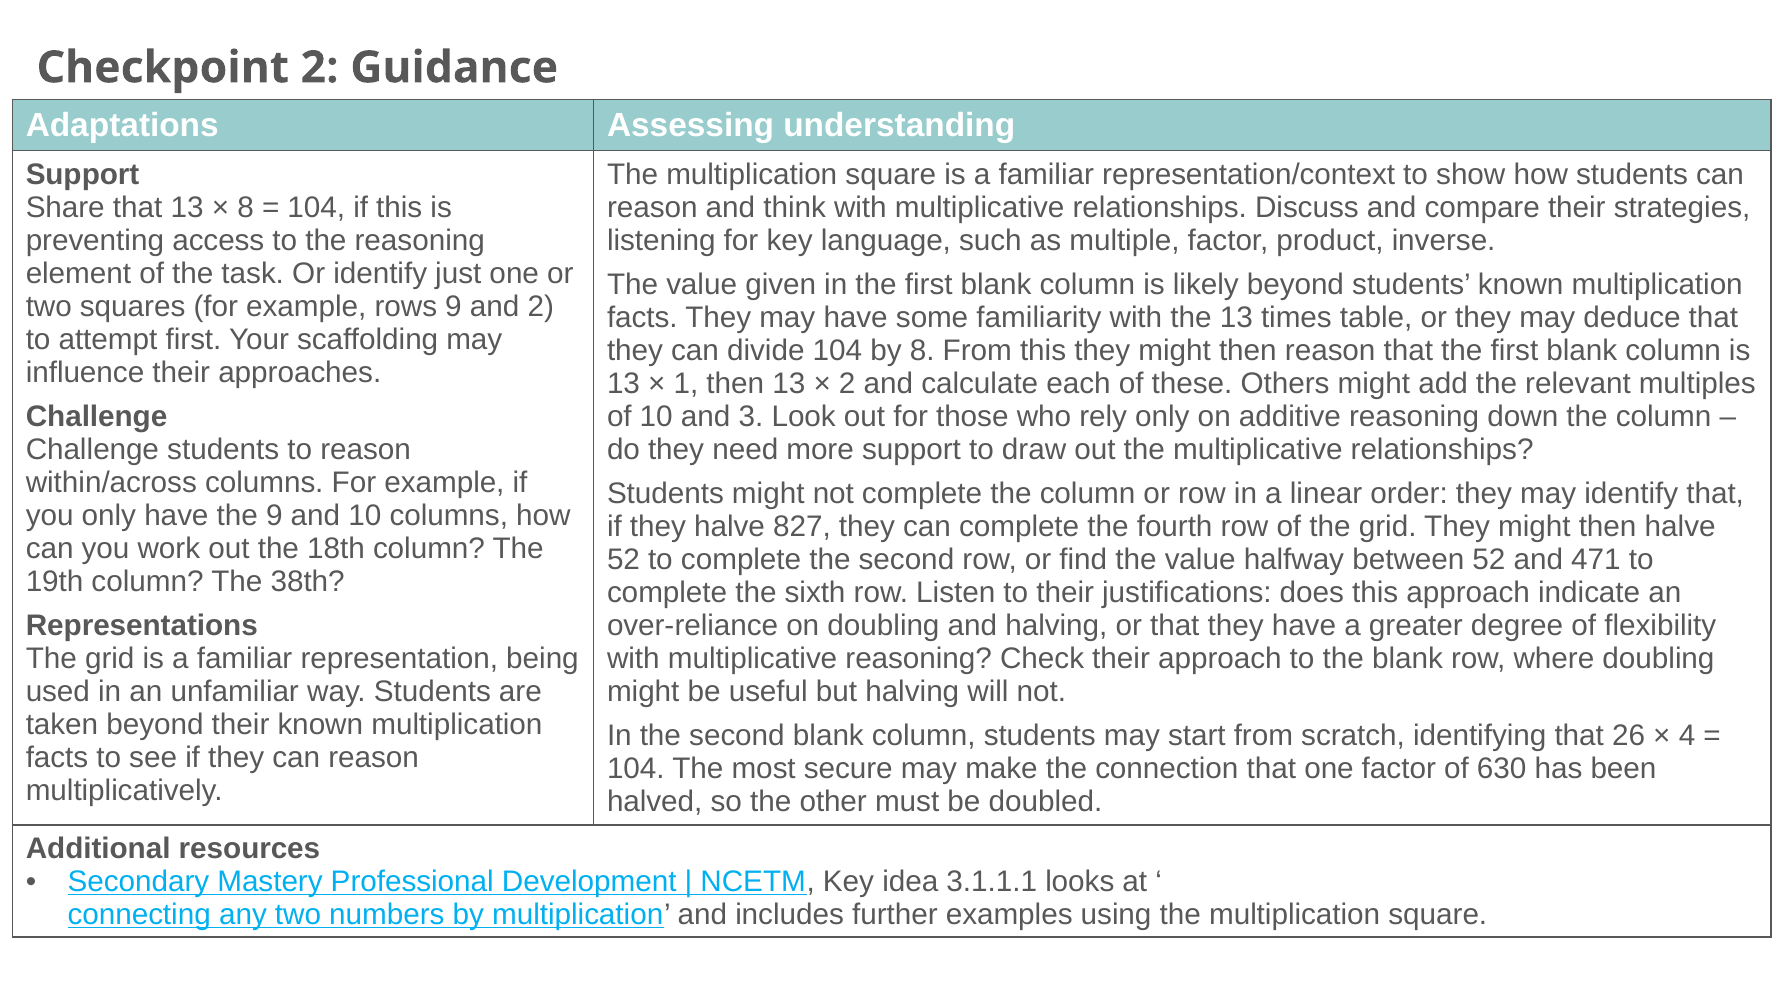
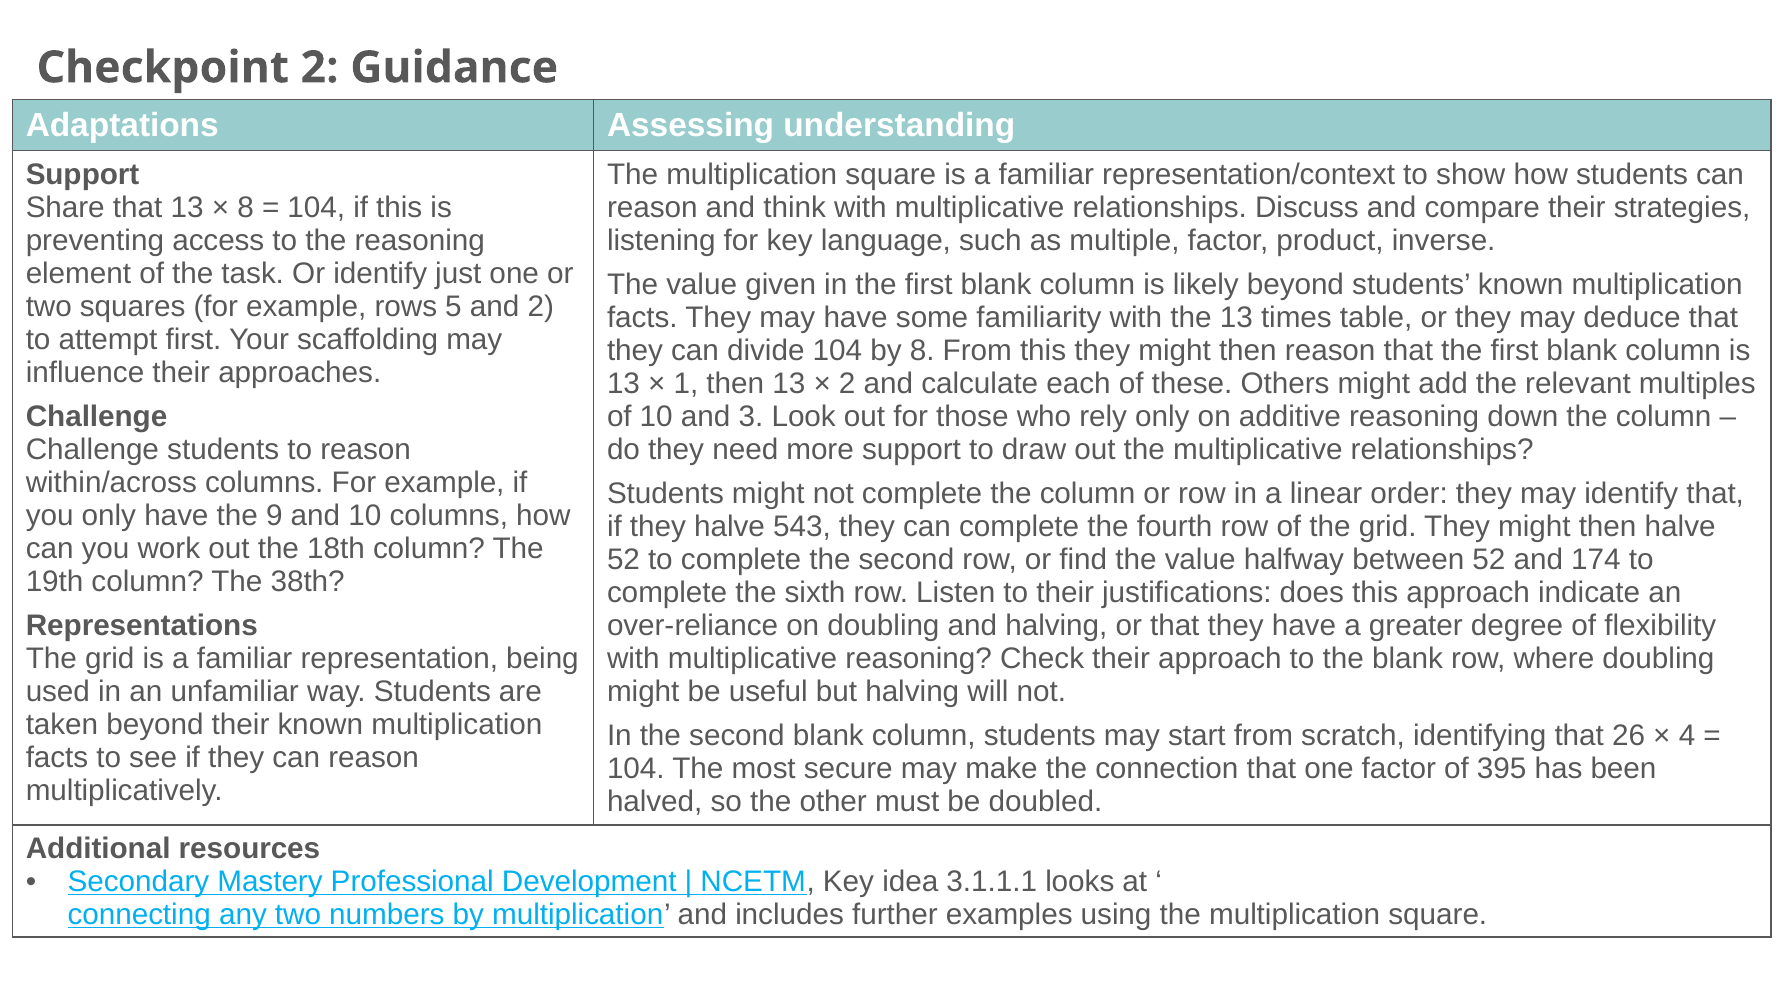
rows 9: 9 -> 5 (453, 306)
827: 827 -> 543 (802, 527)
471: 471 -> 174 (1596, 560)
630: 630 -> 395 (1502, 769)
